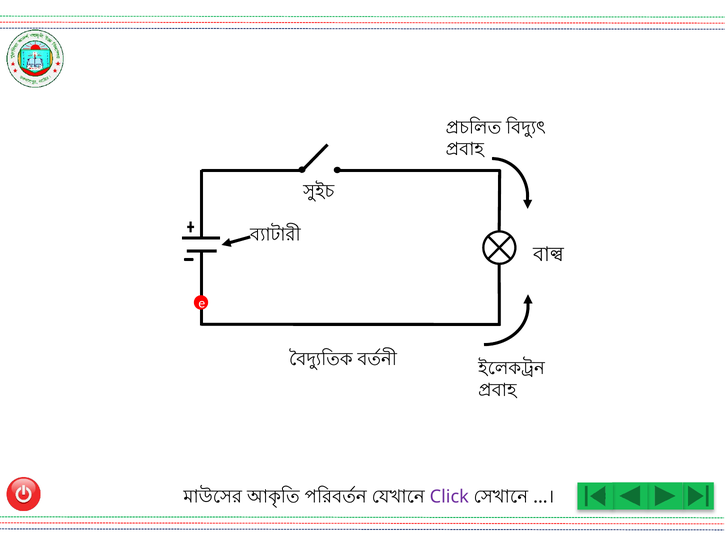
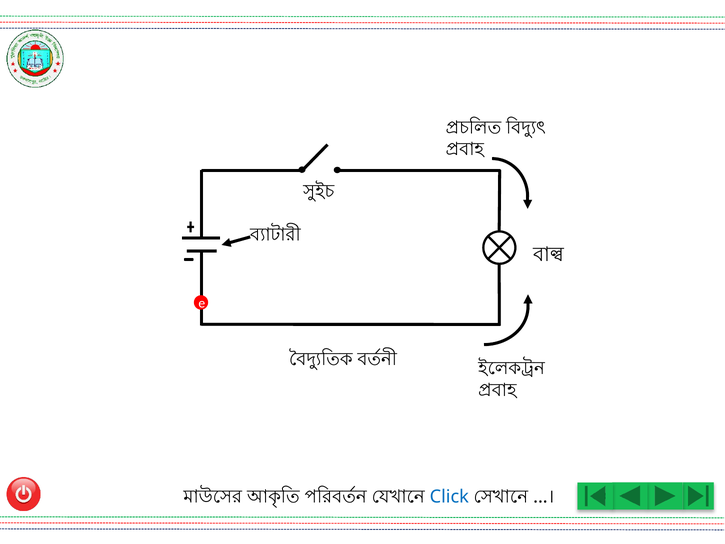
Click colour: purple -> blue (449, 497)
